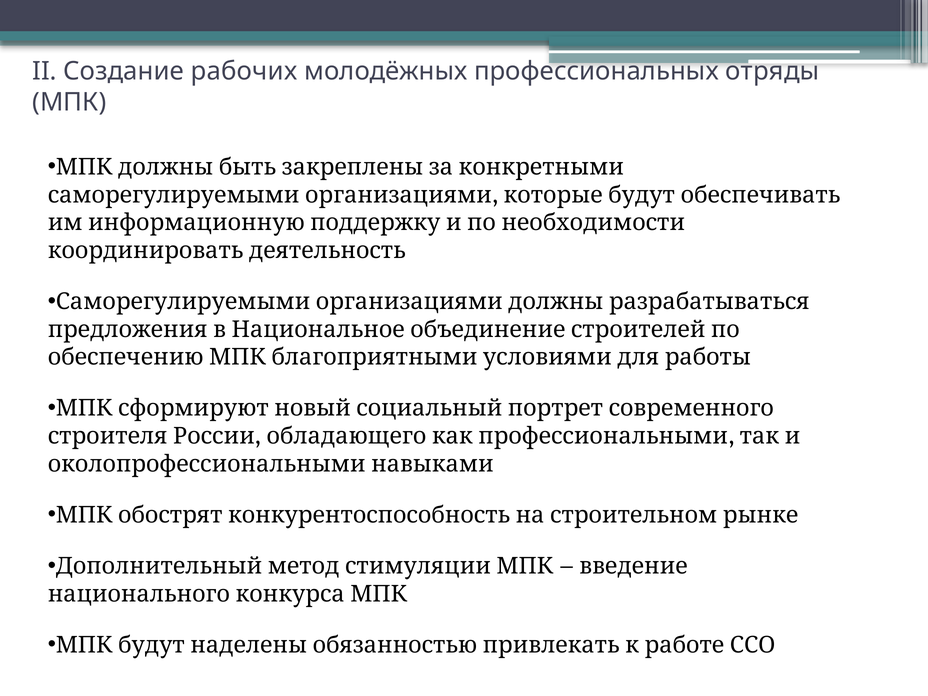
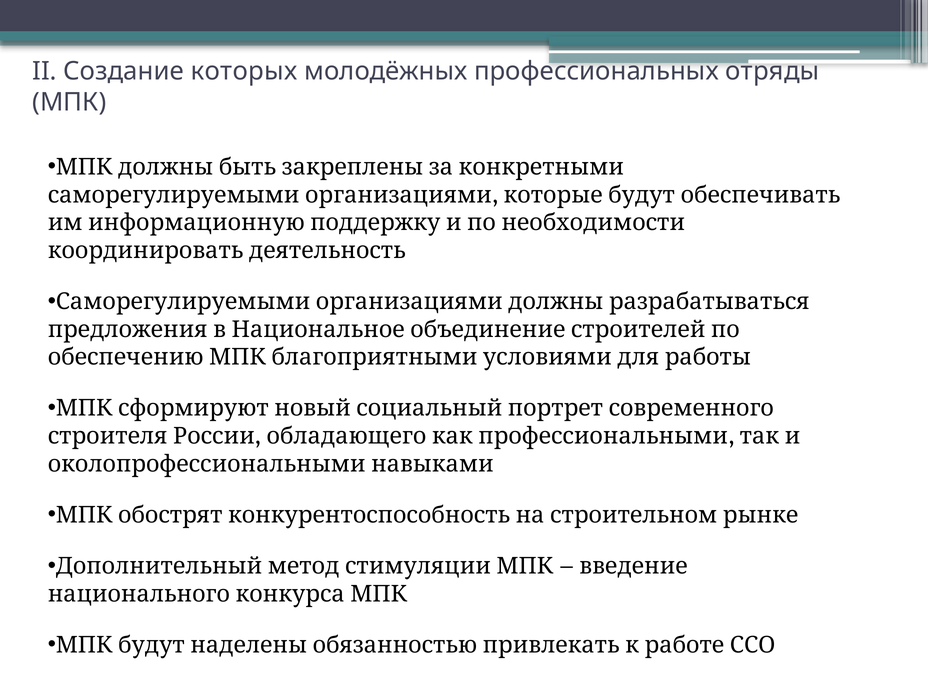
рабочих: рабочих -> которых (244, 71)
